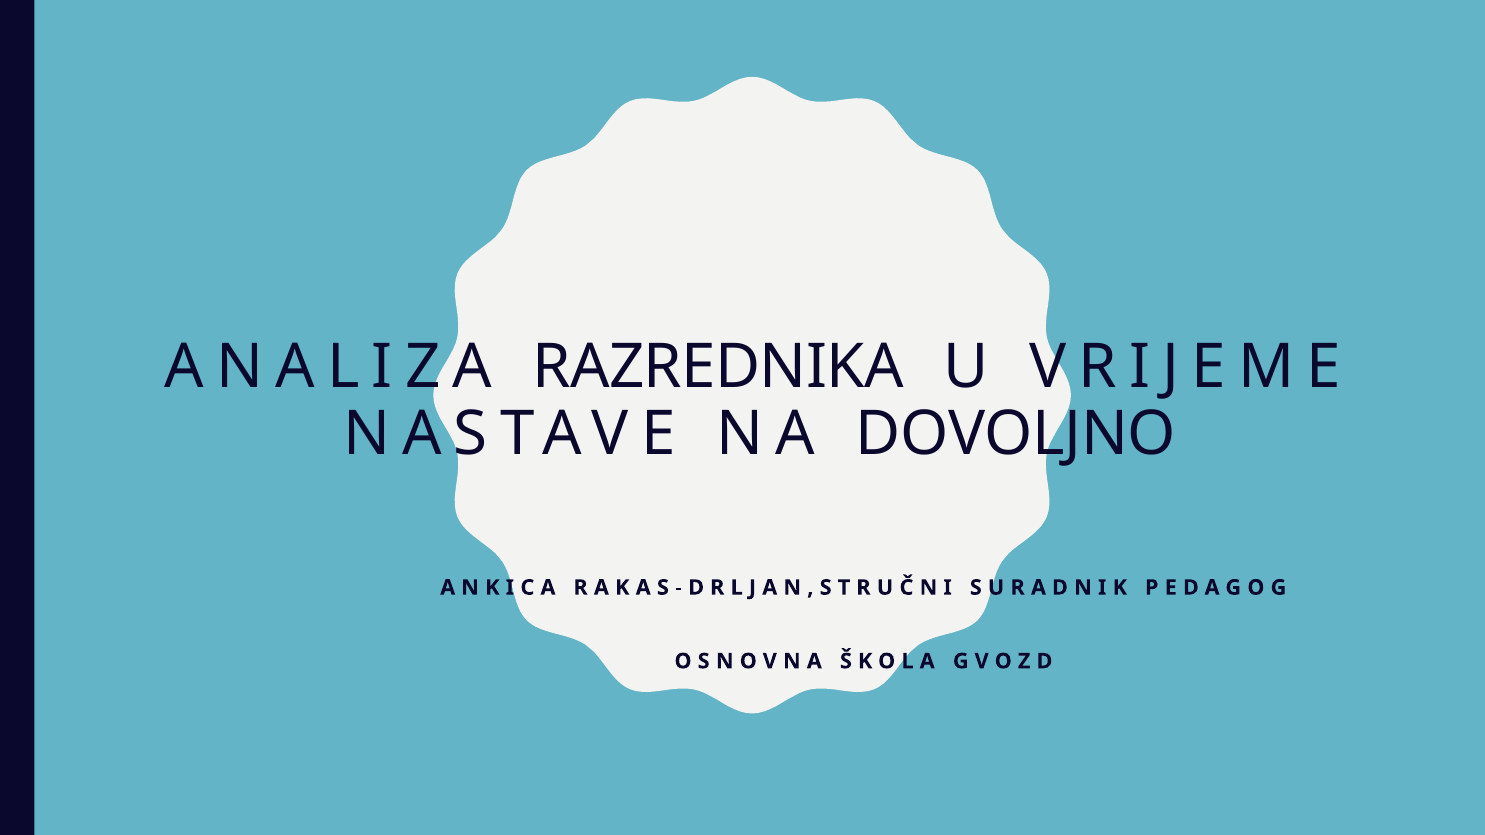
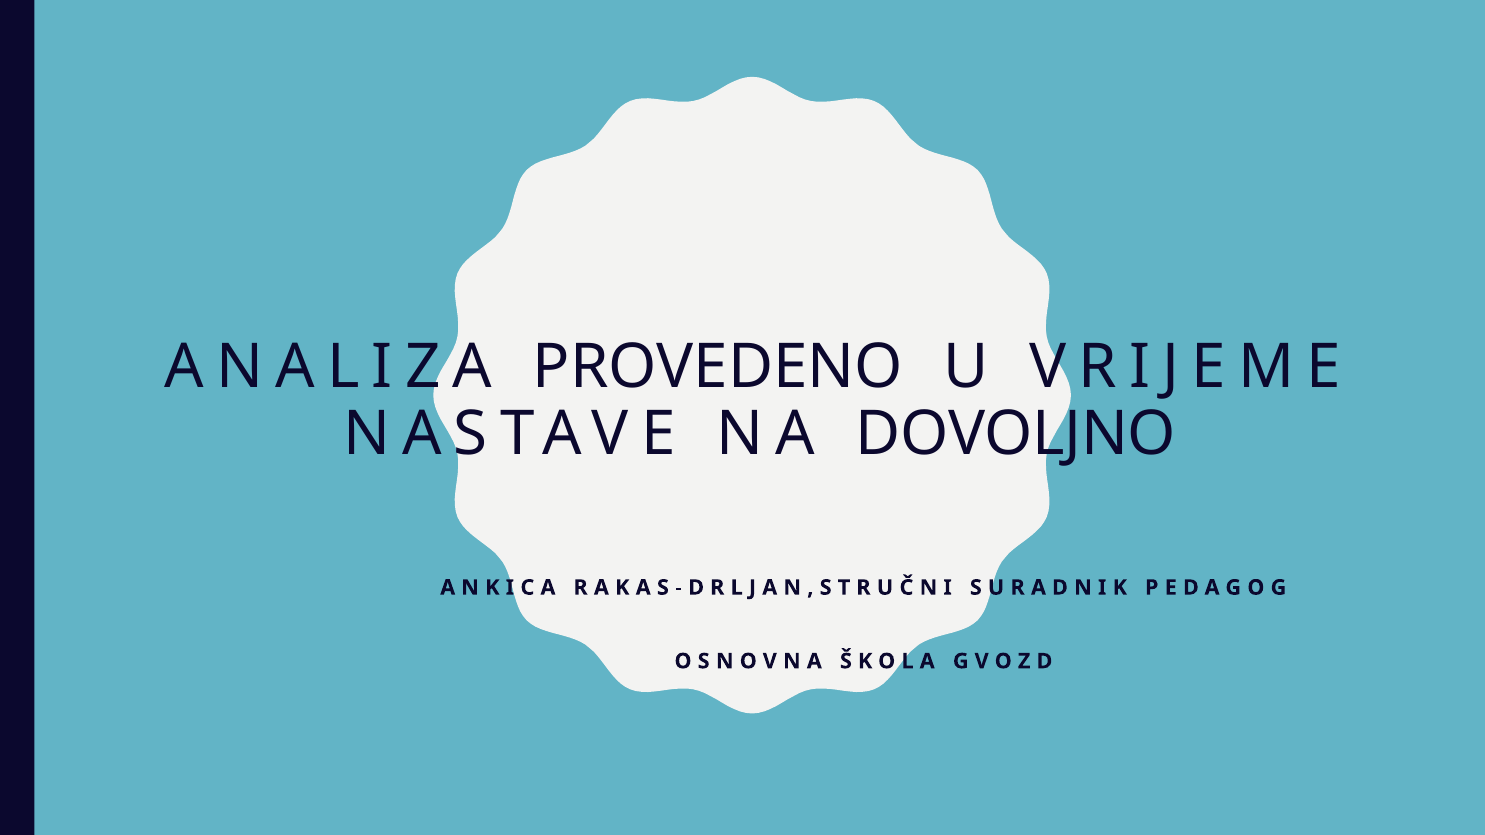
RAZREDNIKA: RAZREDNIKA -> PROVEDENO (718, 368)
